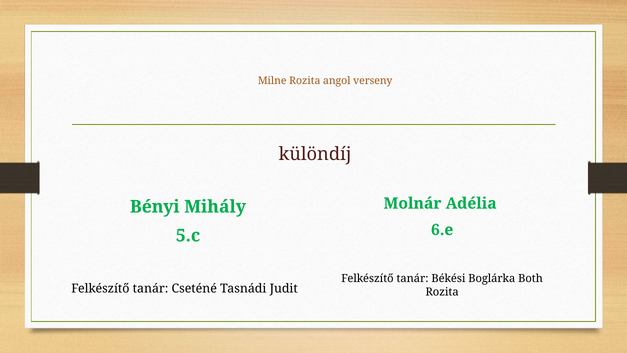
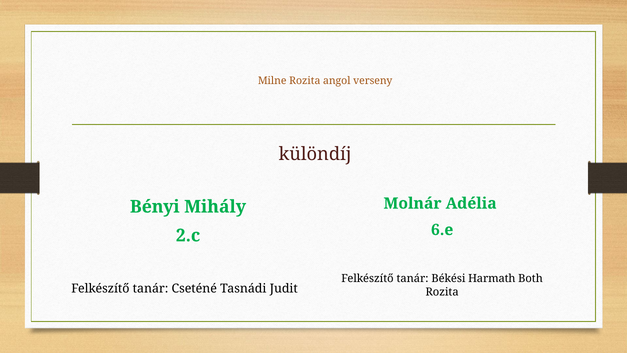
5.c: 5.c -> 2.c (188, 235)
Boglárka: Boglárka -> Harmath (492, 278)
